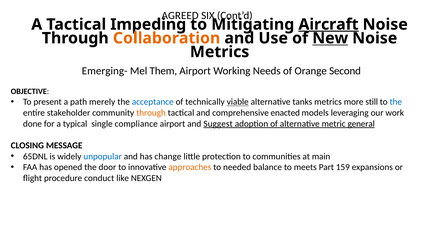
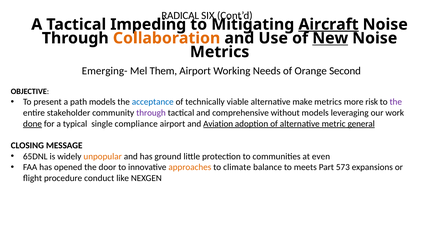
AGREED: AGREED -> RADICAL (180, 16)
path merely: merely -> models (102, 102)
viable underline: present -> none (238, 102)
tanks: tanks -> make (302, 102)
still: still -> risk (372, 102)
the colour: blue -> purple (396, 102)
through colour: orange -> purple (151, 113)
enacted: enacted -> without (285, 113)
done underline: none -> present (32, 124)
Suggest: Suggest -> Aviation (218, 124)
unpopular colour: blue -> orange (103, 157)
change: change -> ground (168, 157)
main: main -> even (321, 157)
needed: needed -> climate (237, 167)
159: 159 -> 573 (343, 167)
